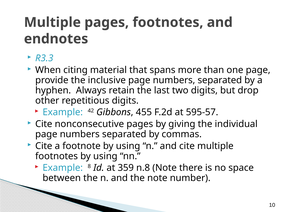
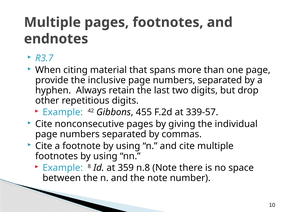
R3.3: R3.3 -> R3.7 (44, 58)
595-57: 595-57 -> 339-57 (202, 112)
